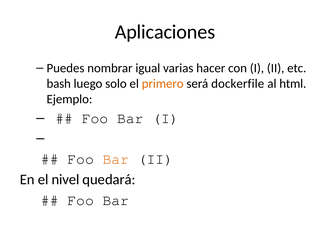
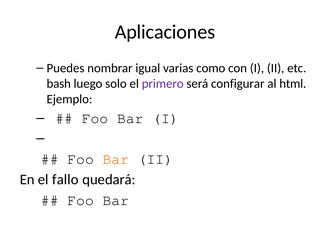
hacer: hacer -> como (211, 68)
primero colour: orange -> purple (163, 83)
dockerfile: dockerfile -> configurar (238, 83)
nivel: nivel -> fallo (65, 179)
